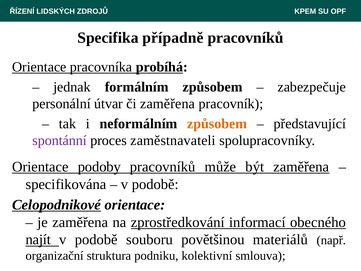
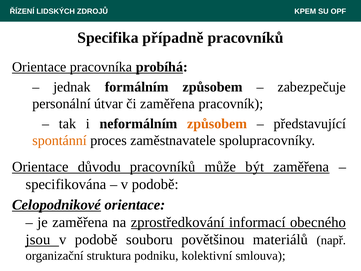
spontánní colour: purple -> orange (60, 140)
zaměstnavateli: zaměstnavateli -> zaměstnavatele (173, 140)
podoby: podoby -> důvodu (99, 167)
najít: najít -> jsou (38, 239)
